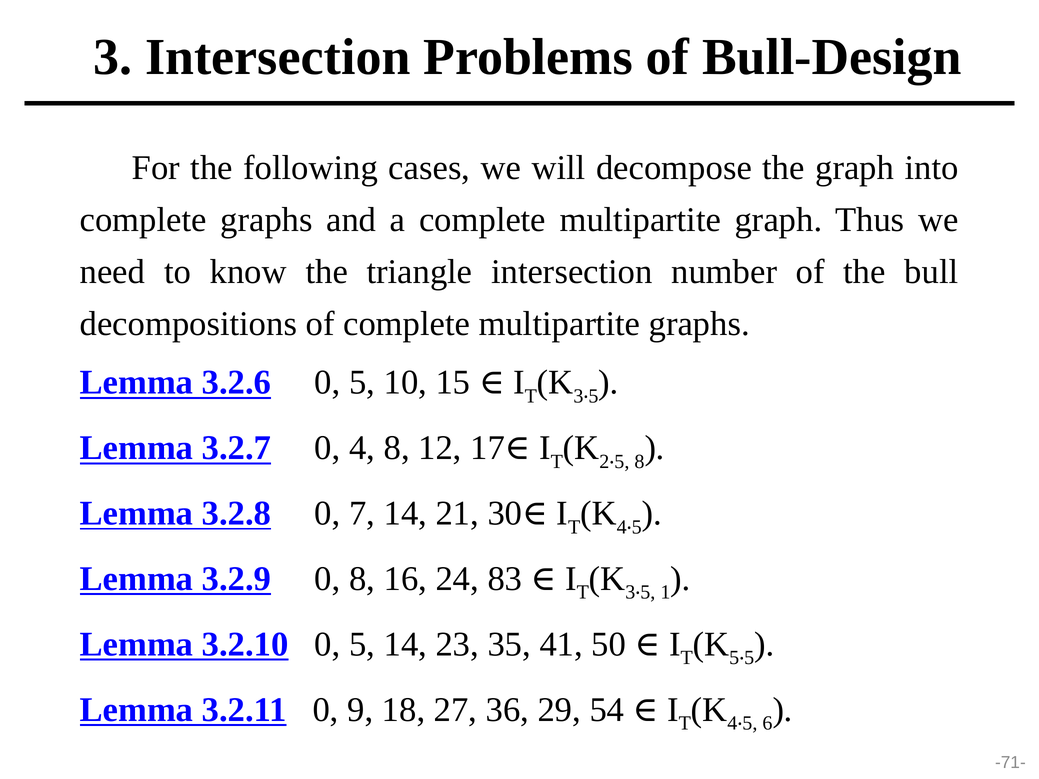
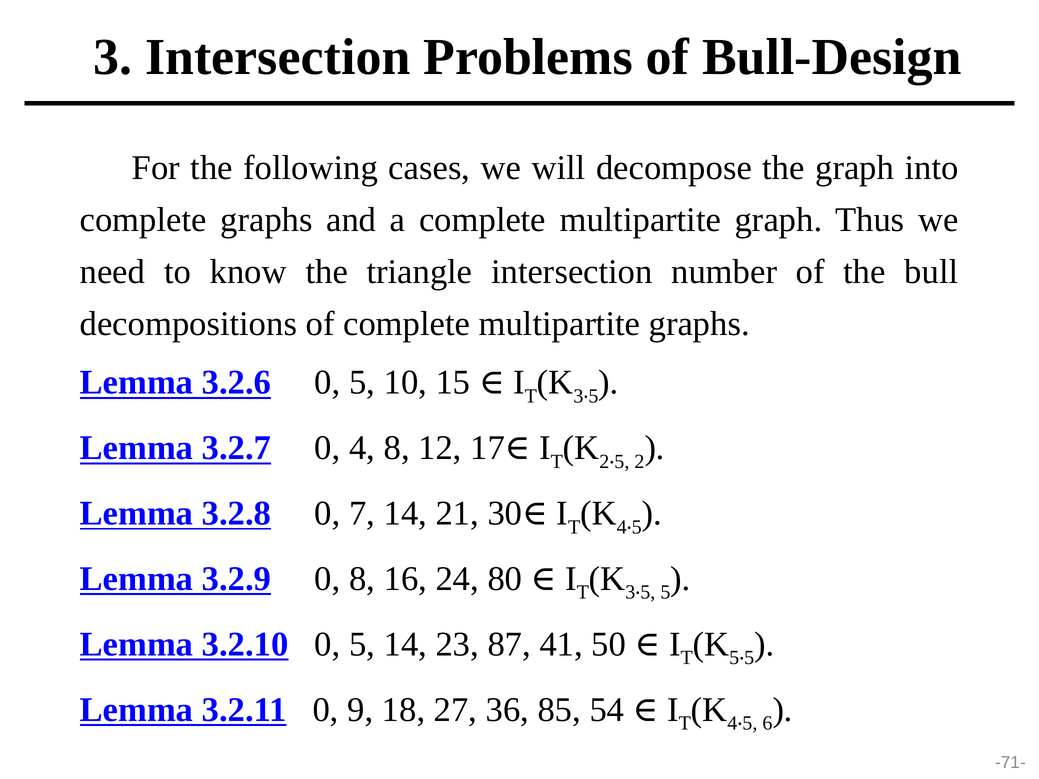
8: 8 -> 2 (639, 462)
83: 83 -> 80 (505, 579)
1: 1 -> 5 (665, 593)
23 35: 35 -> 87 (509, 645)
29: 29 -> 85 (559, 710)
